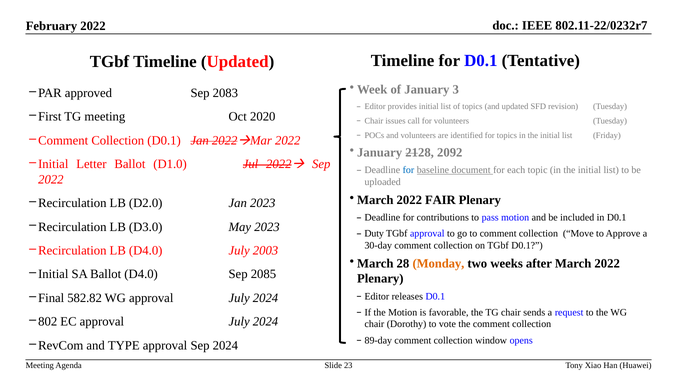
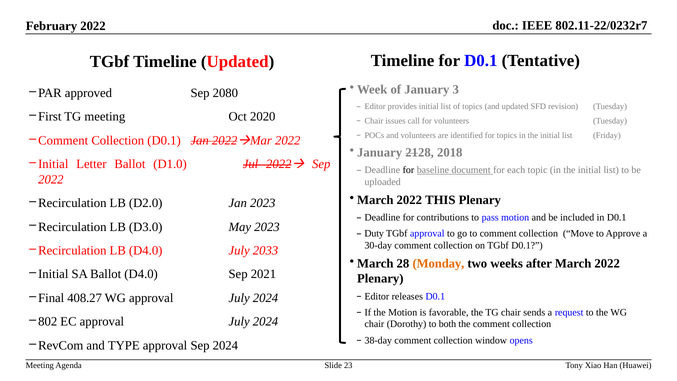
2083: 2083 -> 2080 (225, 93)
2092: 2092 -> 2018 (450, 152)
for colour: blue -> black (408, 170)
FAIR: FAIR -> THIS (440, 200)
2003: 2003 -> 2033 (266, 250)
2085: 2085 -> 2021 (263, 274)
582.82: 582.82 -> 408.27 (85, 298)
vote: vote -> both (447, 324)
89-day: 89-day -> 38-day (378, 340)
